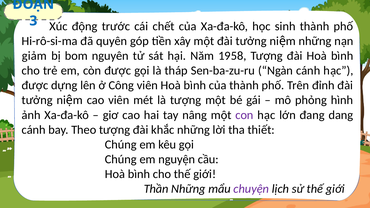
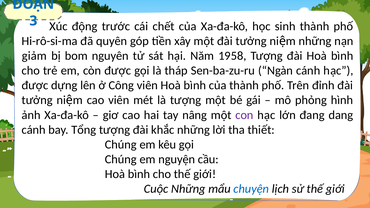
Theo: Theo -> Tổng (84, 130)
Thần: Thần -> Cuộc (156, 189)
chuyện colour: purple -> blue (251, 189)
